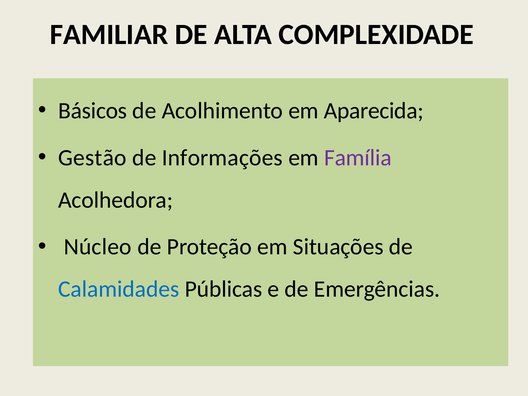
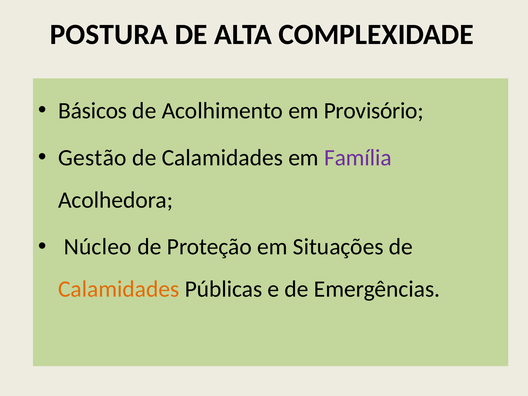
FAMILIAR: FAMILIAR -> POSTURA (109, 35)
Aparecida: Aparecida -> Provisório (374, 111)
Informações: Informações -> Calamidades (222, 158)
Calamidades colour: blue -> orange (119, 289)
